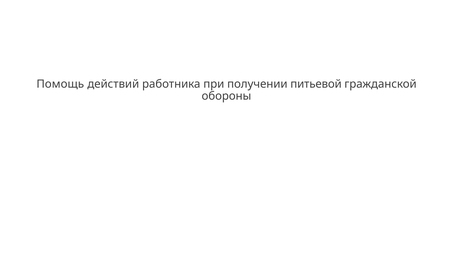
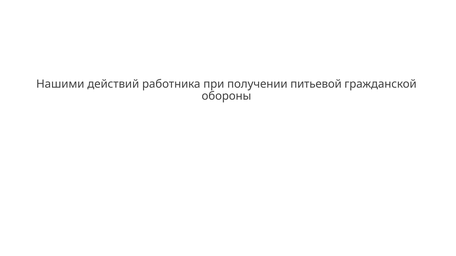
Помощь: Помощь -> Нашими (60, 84)
